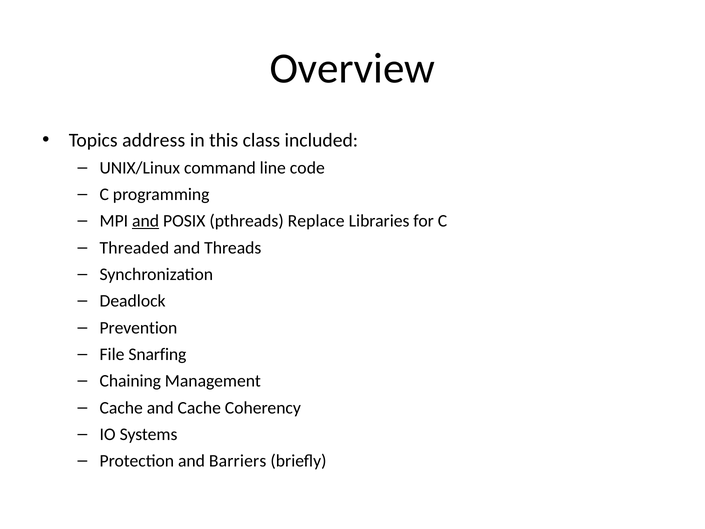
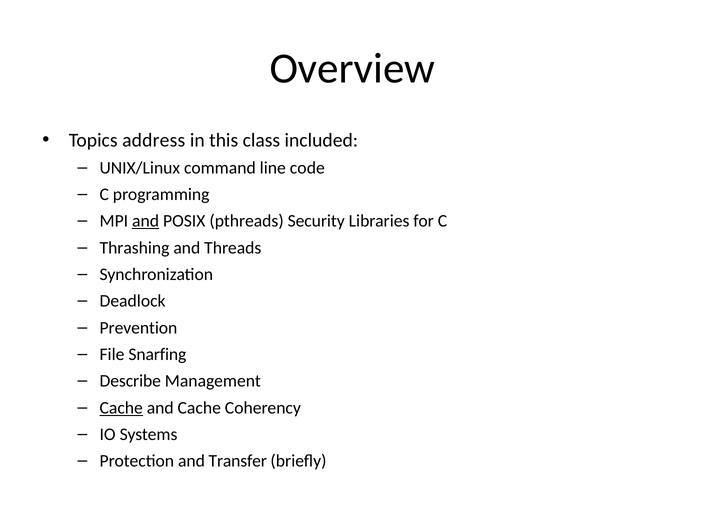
Replace: Replace -> Security (316, 221)
Threaded: Threaded -> Thrashing (135, 248)
Chaining: Chaining -> Describe (130, 381)
Cache underline: none -> present (121, 408)
Barriers: Barriers -> Transfer (238, 461)
